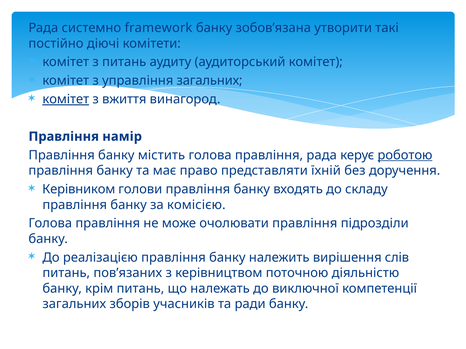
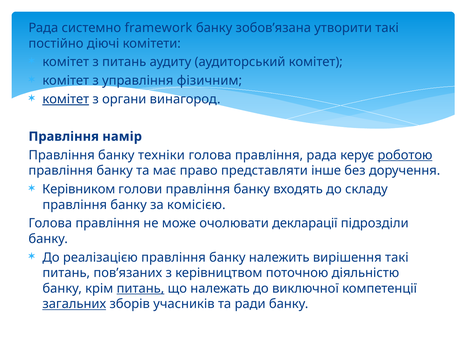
управління загальних: загальних -> фізичним (209, 81)
вжиття: вжиття -> органи (124, 99)
містить: містить -> техніки (161, 155)
їхній: їхній -> інше (326, 171)
очолювати правління: правління -> декларації (305, 224)
вирішення слів: слів -> такі (397, 258)
питань underline: none -> present (140, 289)
загальних underline: none -> present (74, 304)
